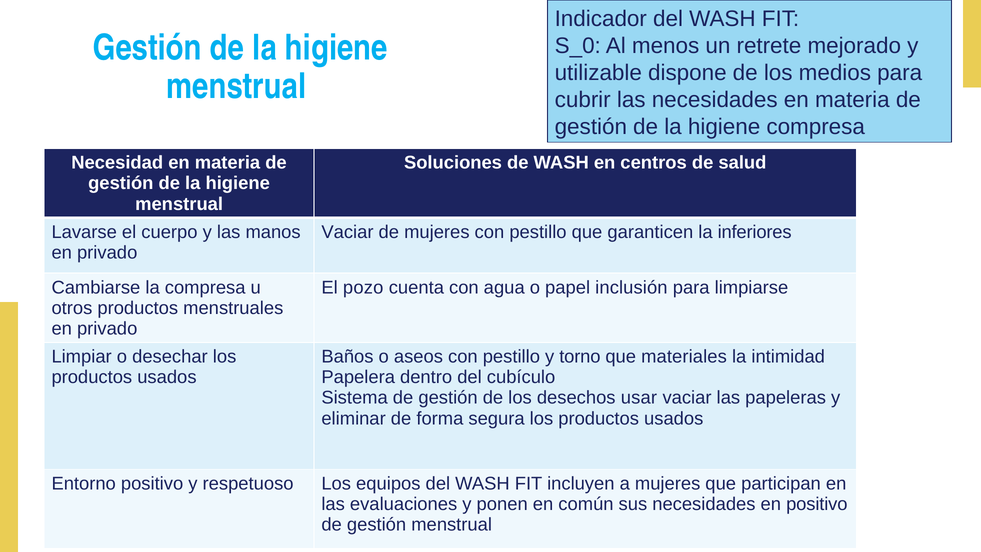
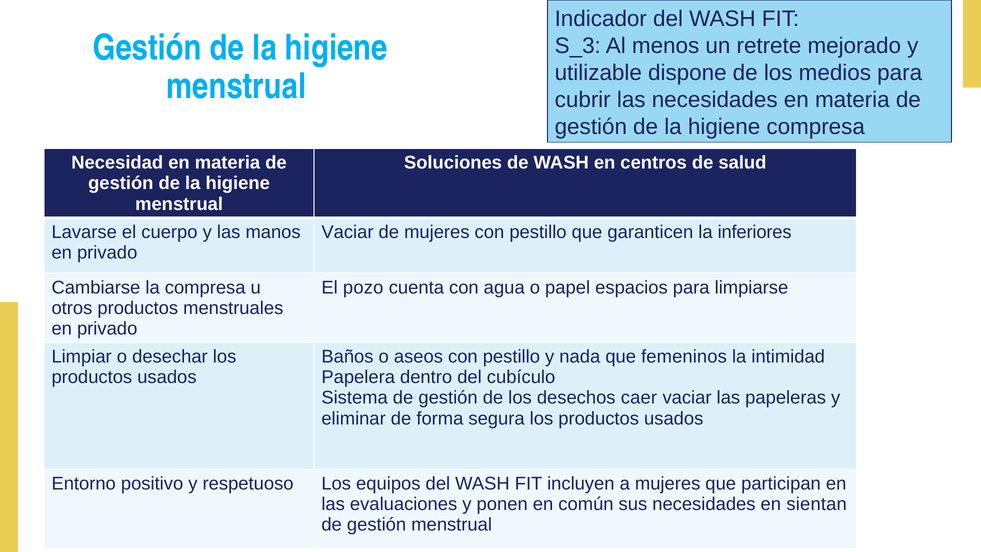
S_0: S_0 -> S_3 (578, 46)
inclusión: inclusión -> espacios (631, 287)
torno: torno -> nada (580, 357)
materiales: materiales -> femeninos (684, 357)
usar: usar -> caer (639, 398)
en positivo: positivo -> sientan (817, 504)
